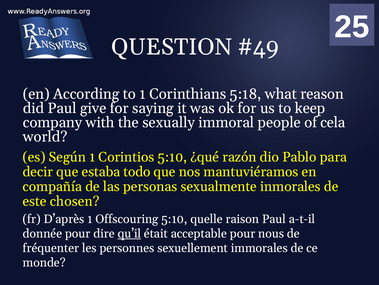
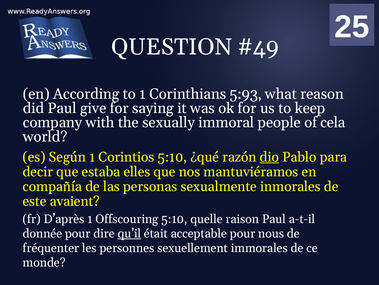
5:18: 5:18 -> 5:93 (246, 94)
dio underline: none -> present (269, 157)
todo: todo -> elles (137, 171)
chosen: chosen -> avaient (75, 201)
